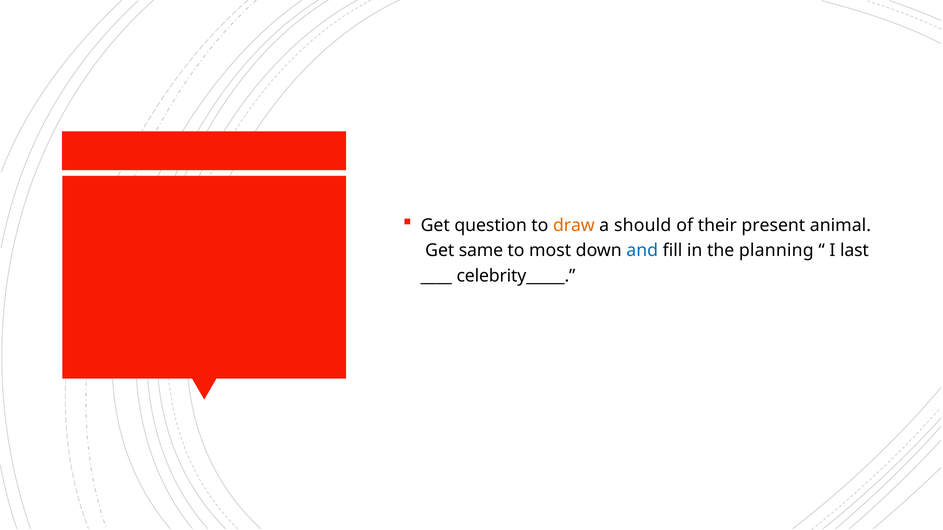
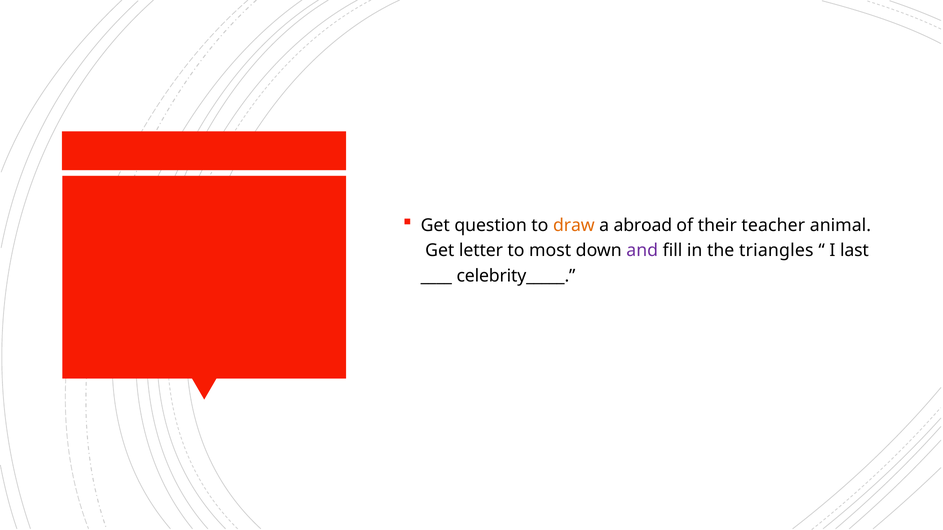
should: should -> abroad (643, 225)
present: present -> teacher (773, 225)
same: same -> letter (481, 251)
and colour: blue -> purple (642, 251)
planning: planning -> triangles (776, 251)
